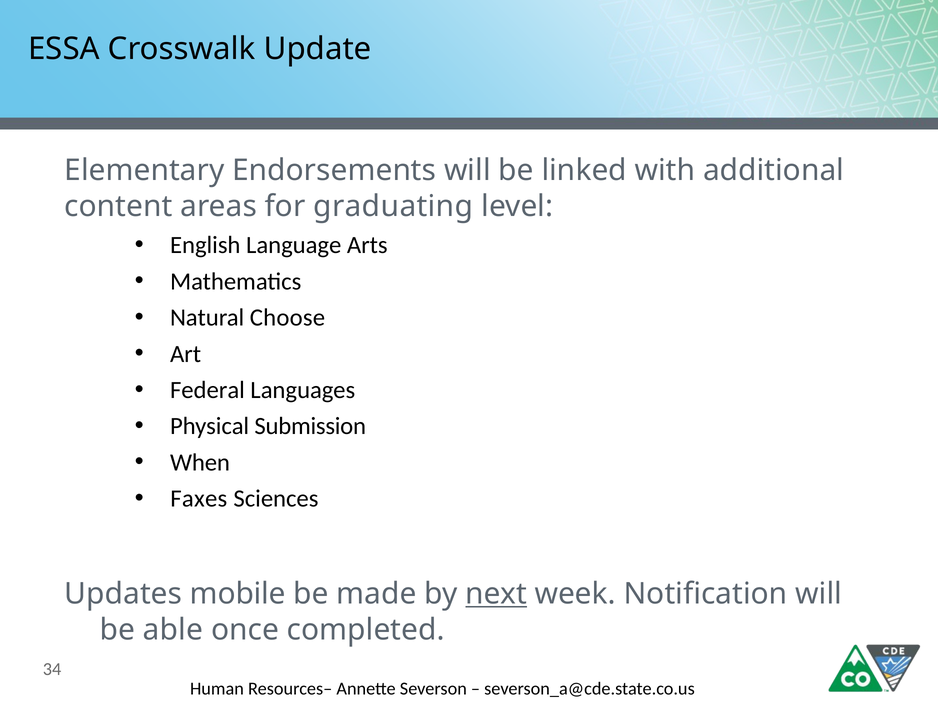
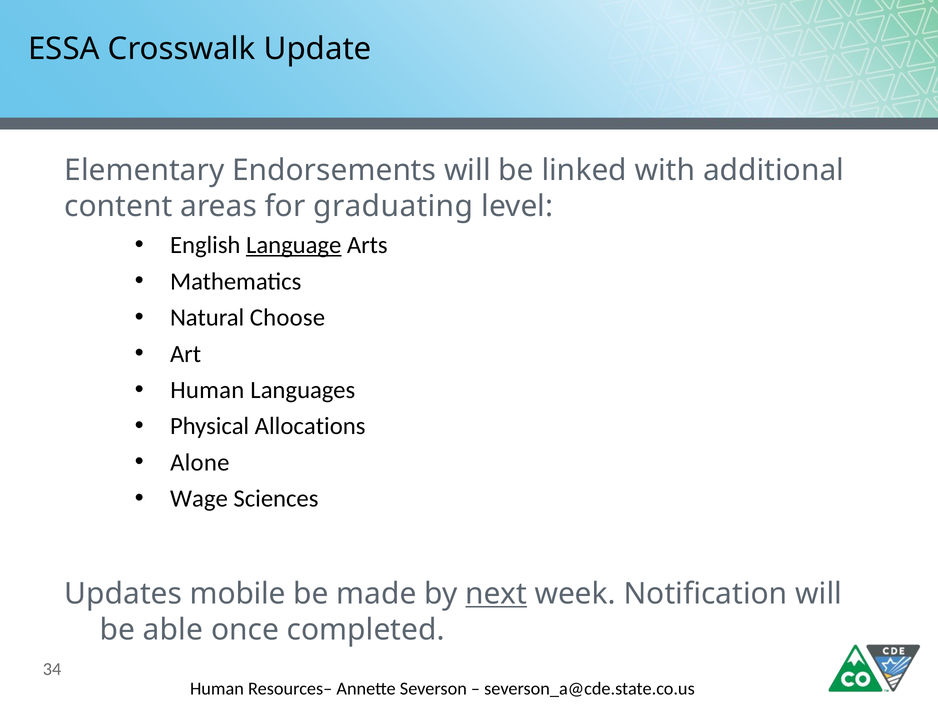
Language underline: none -> present (294, 245)
Federal: Federal -> Human (207, 390)
Submission: Submission -> Allocations (310, 426)
When: When -> Alone (200, 462)
Faxes: Faxes -> Wage (199, 498)
